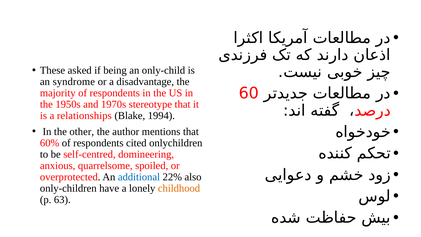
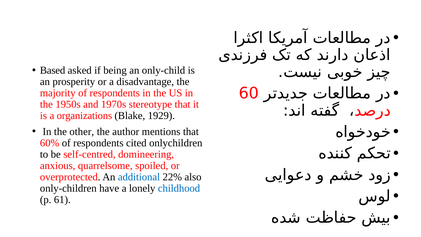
These: These -> Based (53, 70)
syndrome: syndrome -> prosperity (74, 82)
relationships: relationships -> organizations (84, 116)
1994: 1994 -> 1929 (161, 116)
childhood colour: orange -> blue (179, 188)
63: 63 -> 61 (62, 200)
